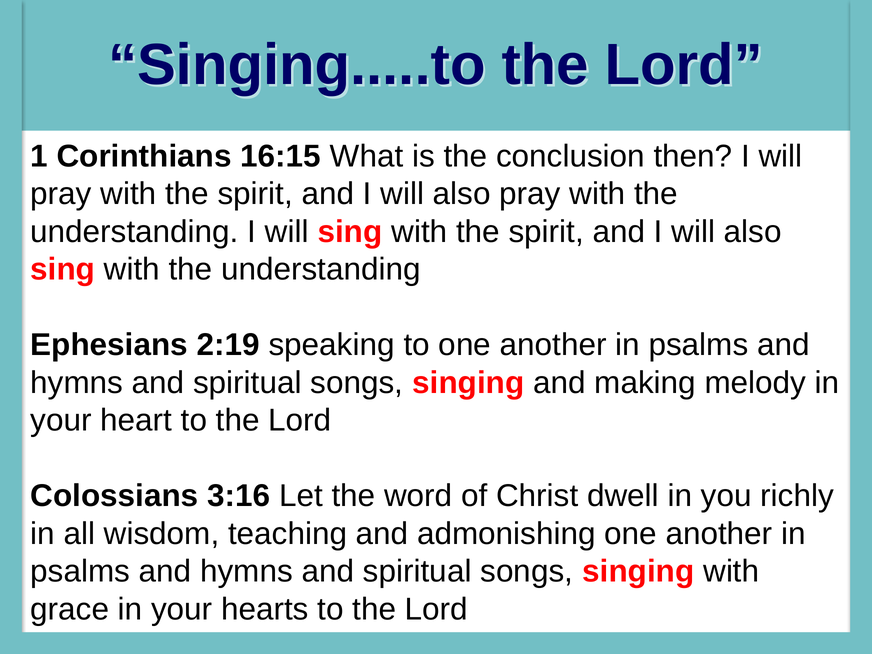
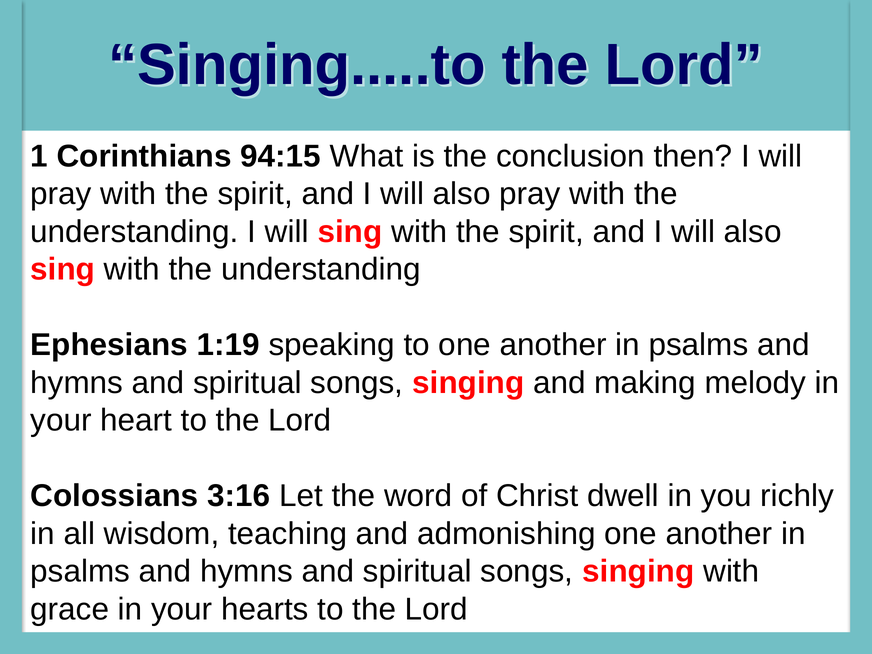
16:15: 16:15 -> 94:15 (281, 156)
2:19: 2:19 -> 1:19 (228, 345)
